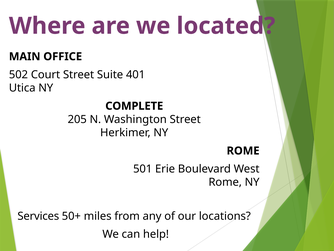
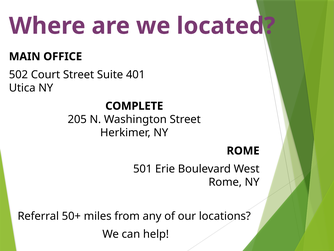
Services: Services -> Referral (38, 216)
